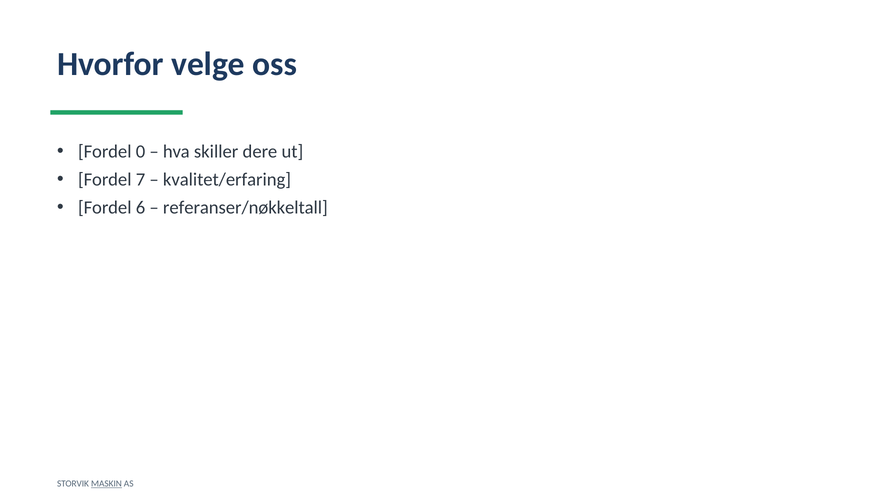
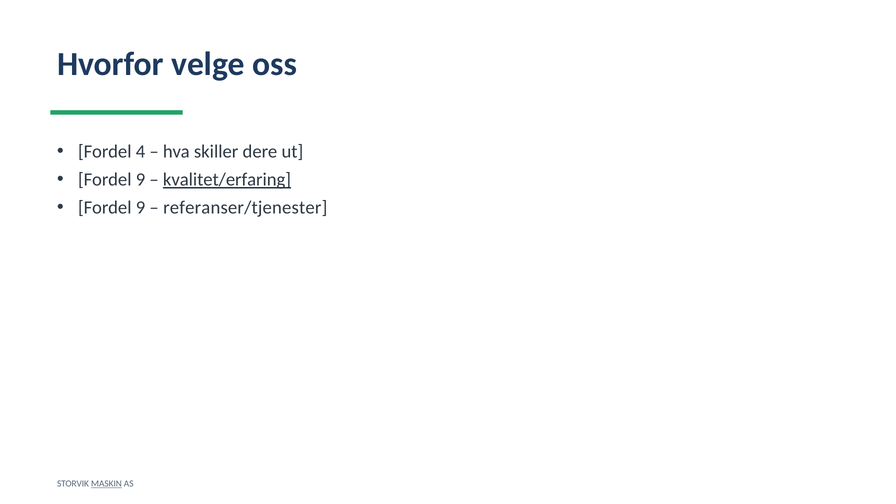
0: 0 -> 4 (141, 152)
7: 7 -> 9 (141, 180)
kvalitet/erfaring underline: none -> present (227, 180)
6: 6 -> 9 (141, 208)
referanser/nøkkeltall: referanser/nøkkeltall -> referanser/tjenester (245, 208)
